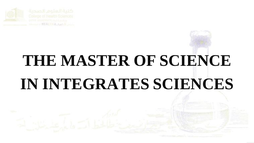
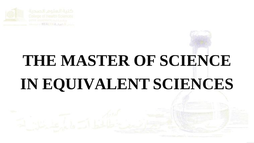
INTEGRATES: INTEGRATES -> EQUIVALENT (96, 84)
